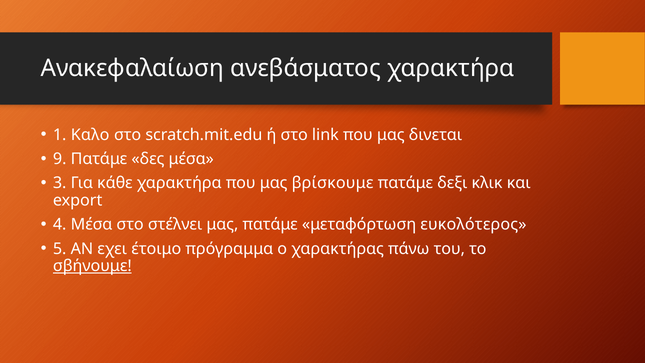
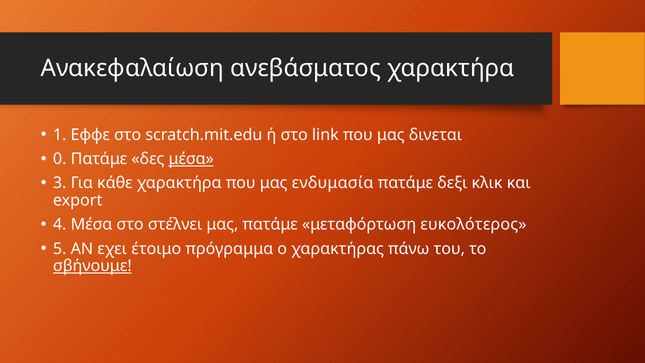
Καλο: Καλο -> Εφφε (90, 135)
9: 9 -> 0 (60, 159)
μέσα underline: none -> present (191, 159)
βρίσκουμε: βρίσκουμε -> ενδυμασία (333, 183)
